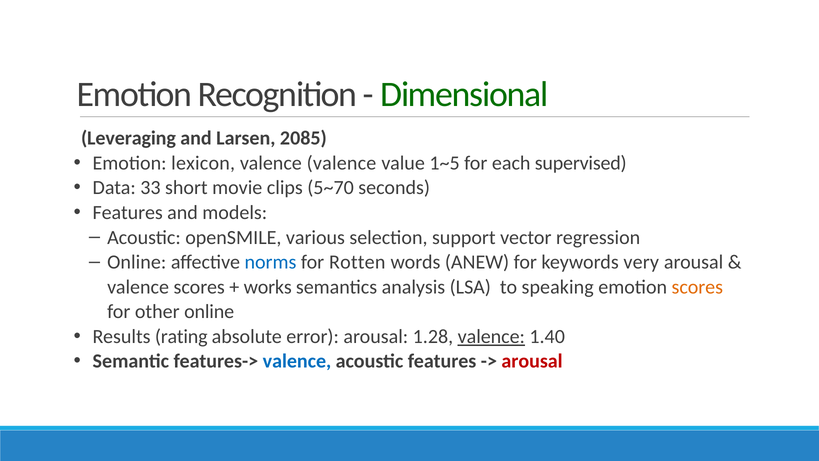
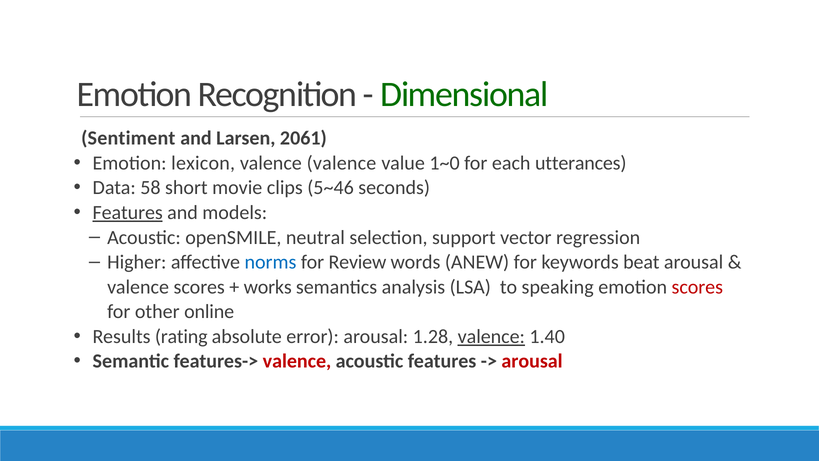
Leveraging: Leveraging -> Sentiment (128, 138)
2085: 2085 -> 2061 (303, 138)
1~5: 1~5 -> 1~0 (445, 163)
supervised: supervised -> utterances (581, 163)
33: 33 -> 58 (150, 188)
5~70: 5~70 -> 5~46 (331, 188)
Features underline: none -> present (128, 212)
various: various -> neutral (315, 237)
Online: Online -> Higher (137, 262)
Rotten: Rotten -> Review (357, 262)
very: very -> beat (641, 262)
scores colour: orange -> red (697, 287)
valence colour: blue -> red (297, 361)
